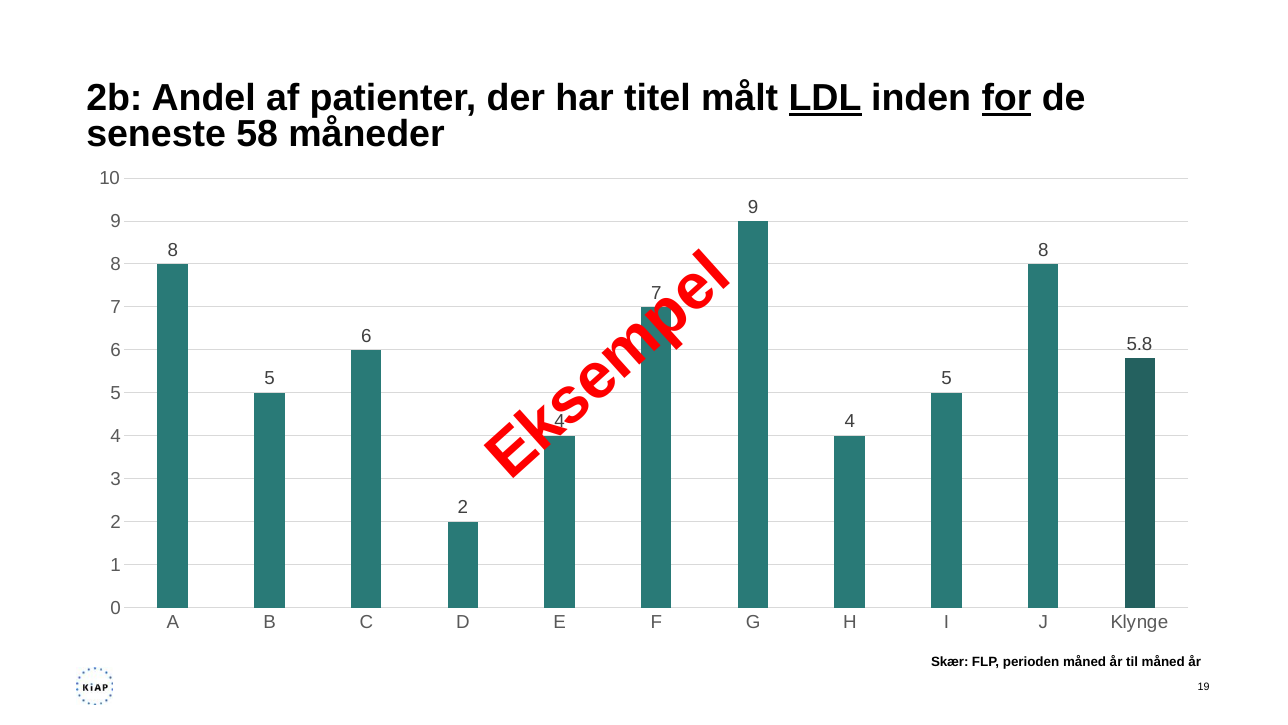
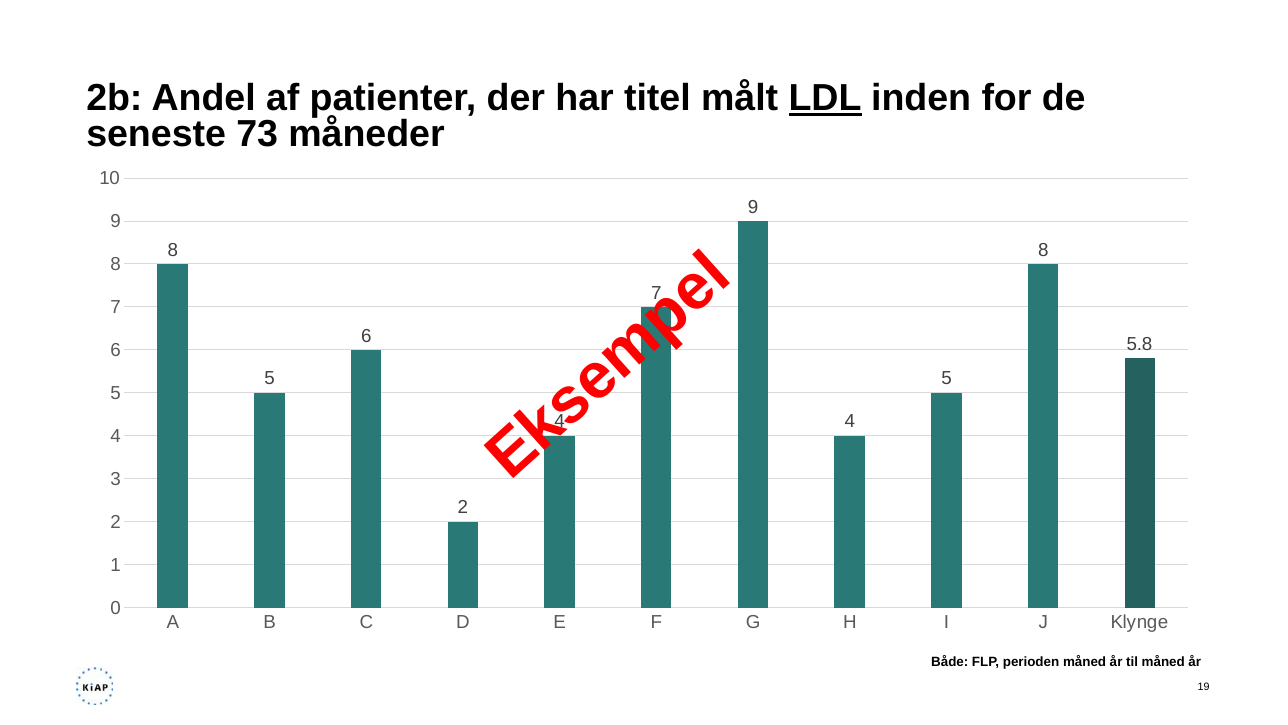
for underline: present -> none (1007, 98)
58: 58 -> 73 (257, 134)
Skær: Skær -> Både (950, 661)
